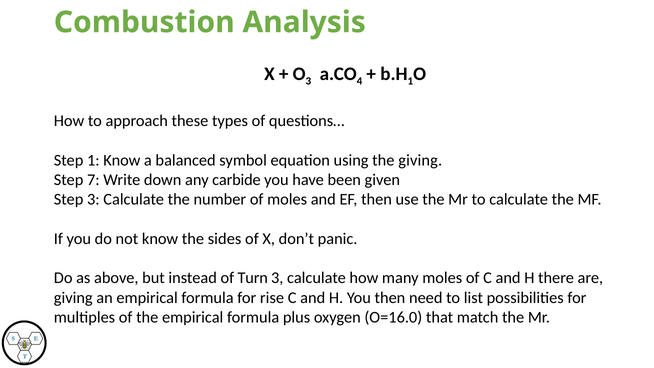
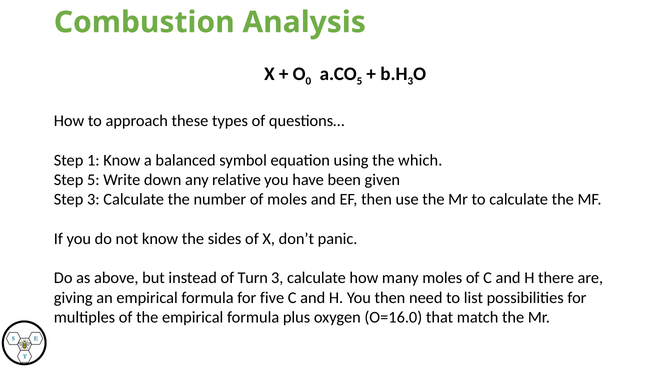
3: 3 -> 0 (308, 81)
4: 4 -> 5 (359, 81)
1: 1 -> 3 (410, 81)
the giving: giving -> which (420, 160)
Step 7: 7 -> 5 (93, 180)
carbide: carbide -> relative (236, 180)
rise: rise -> five (272, 298)
